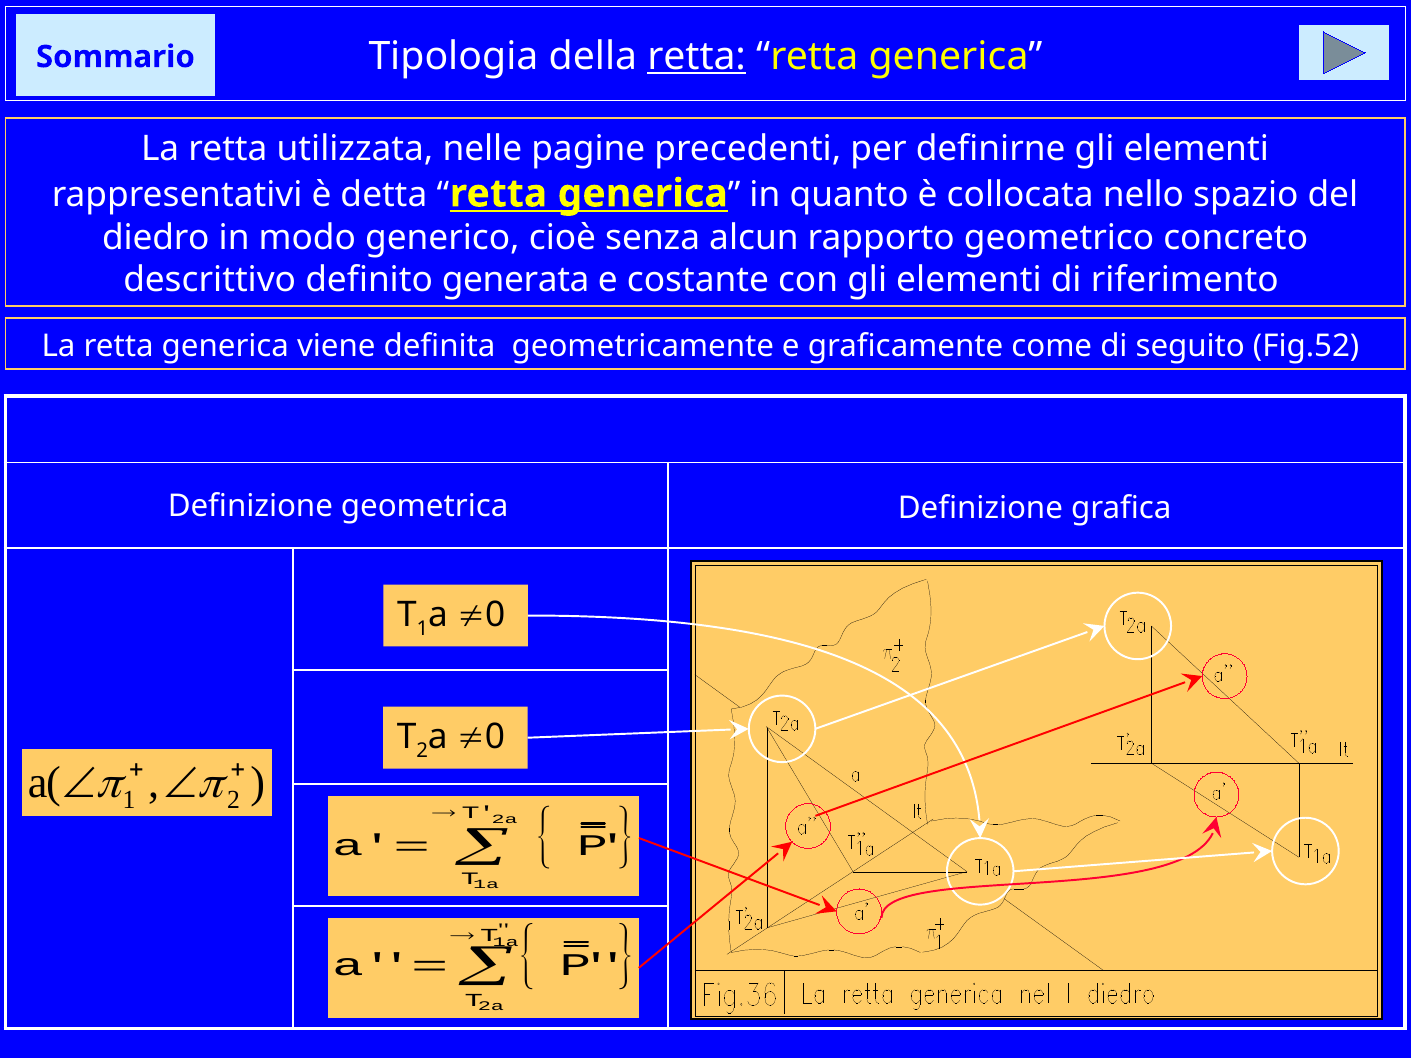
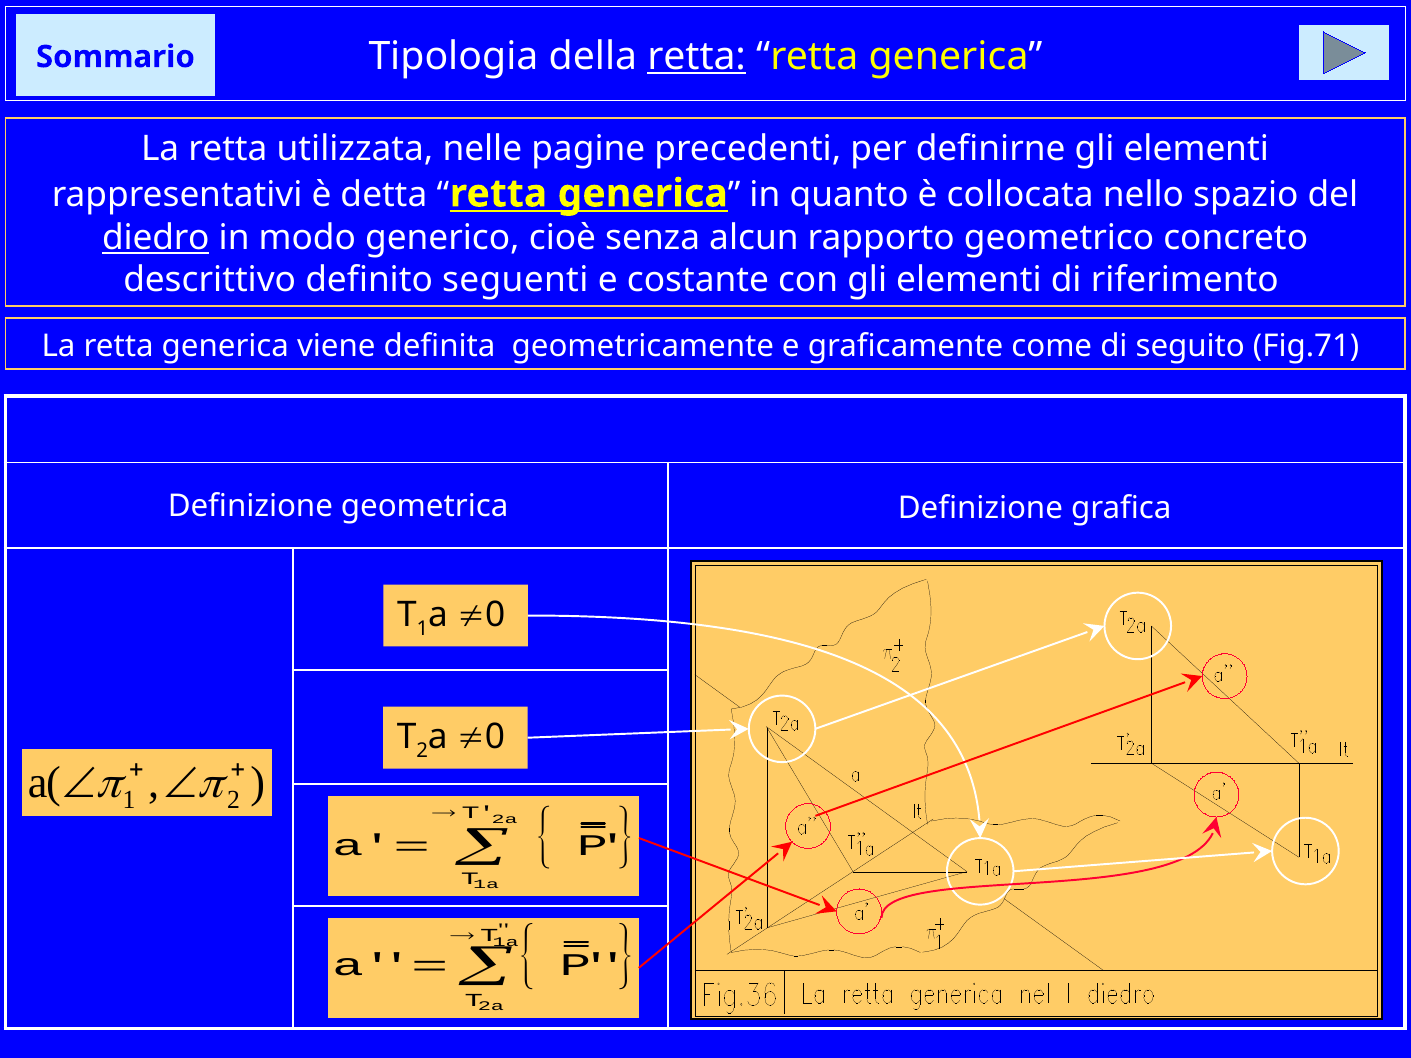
diedro underline: none -> present (156, 238)
generata: generata -> seguenti (515, 280)
Fig.52: Fig.52 -> Fig.71 (1306, 346)
